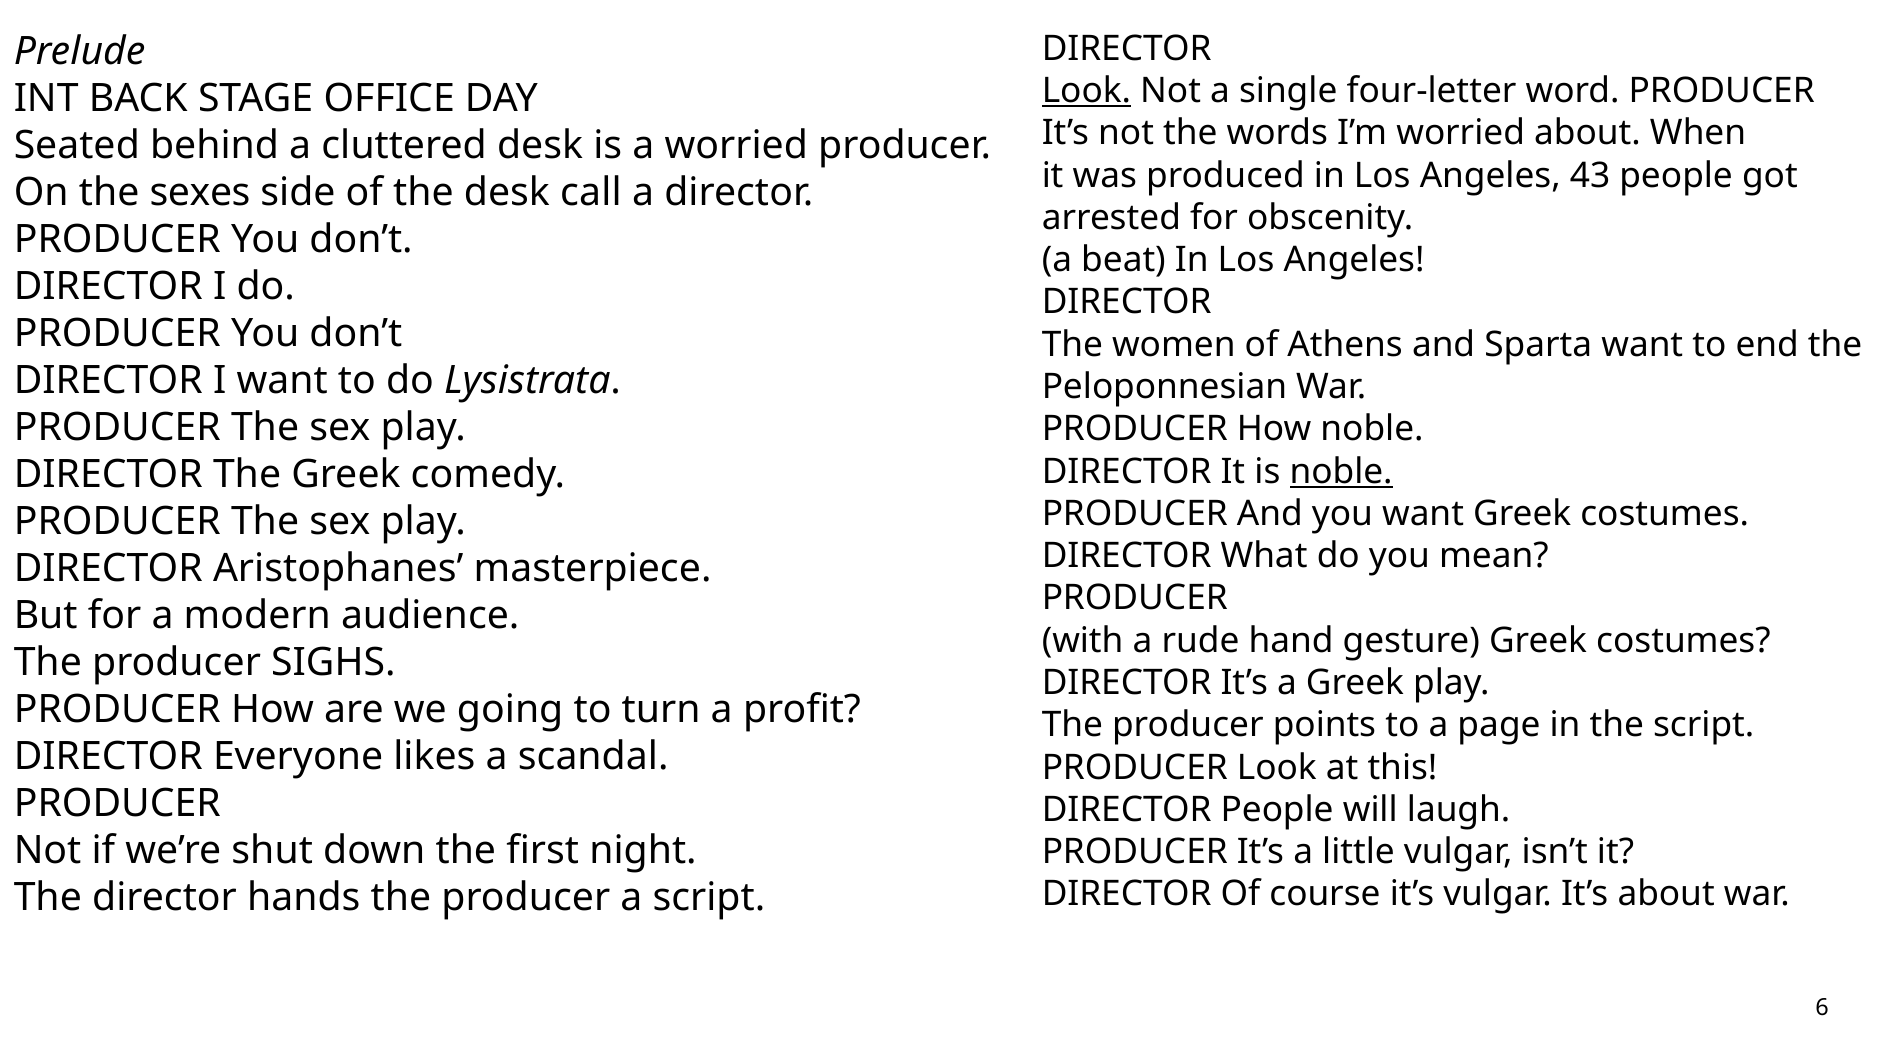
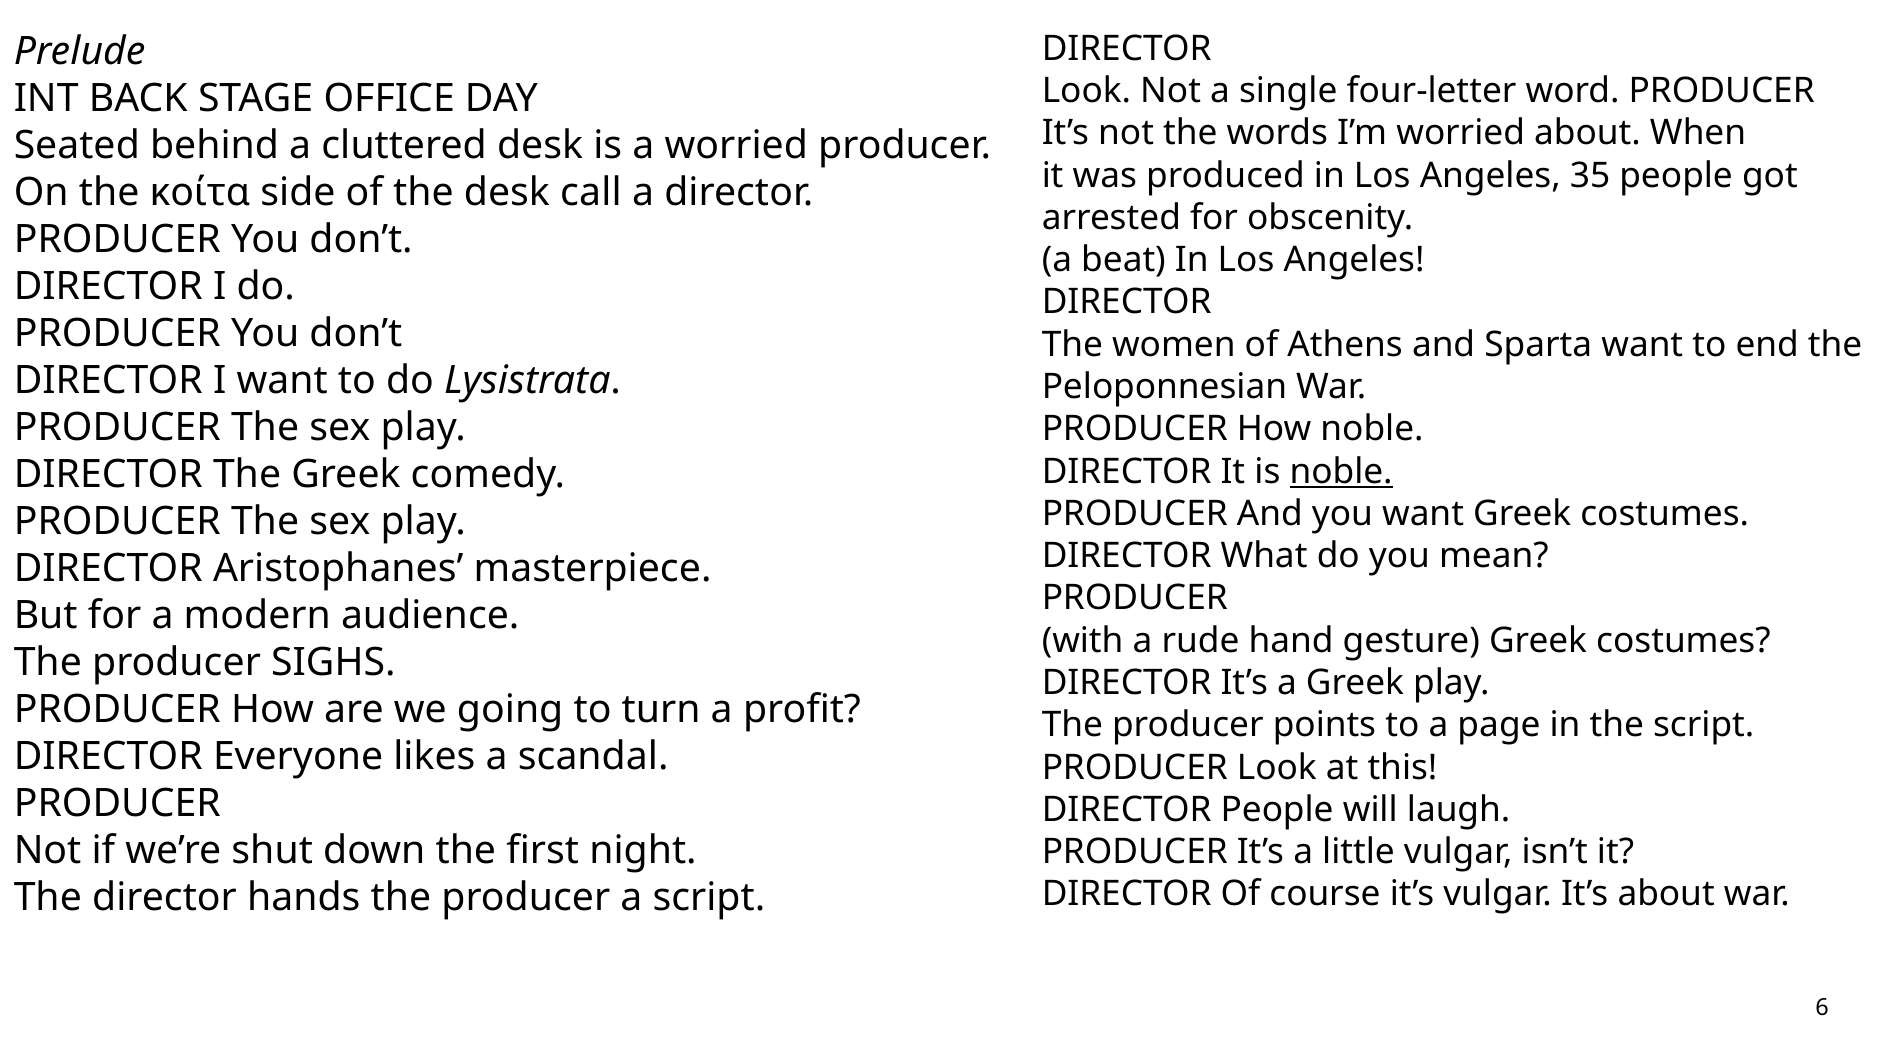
Look underline: present -> none (1086, 91)
43: 43 -> 35 (1590, 176)
sexes: sexes -> κοίτα (200, 192)
